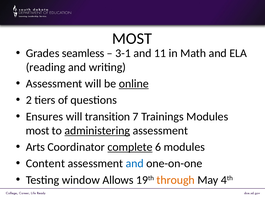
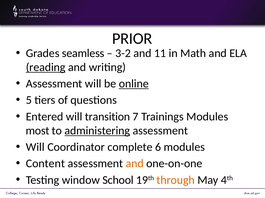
MOST: MOST -> PRIOR (132, 39)
3-1: 3-1 -> 3-2 (123, 53)
reading underline: none -> present (46, 68)
2: 2 -> 5 (29, 101)
Ensures: Ensures -> Entered (45, 117)
Arts: Arts -> Will (35, 148)
complete underline: present -> none (130, 148)
and colour: blue -> orange (135, 164)
Allows: Allows -> School (118, 181)
